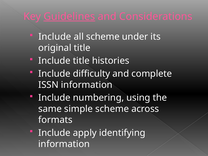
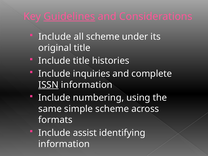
difficulty: difficulty -> inquiries (92, 74)
ISSN underline: none -> present (48, 85)
apply: apply -> assist (85, 133)
